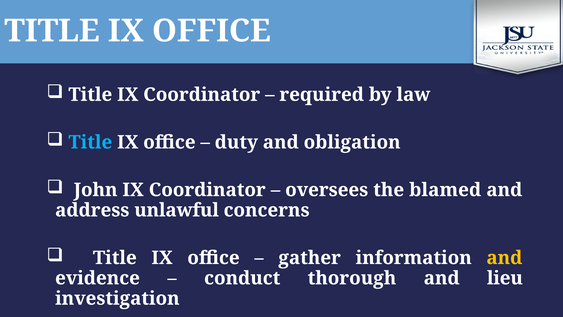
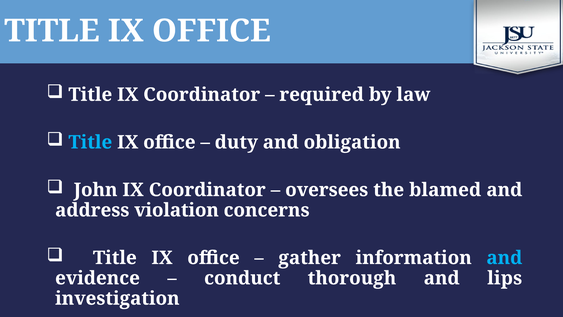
unlawful: unlawful -> violation (177, 210)
and colour: yellow -> light blue (504, 258)
lieu: lieu -> lips (505, 278)
